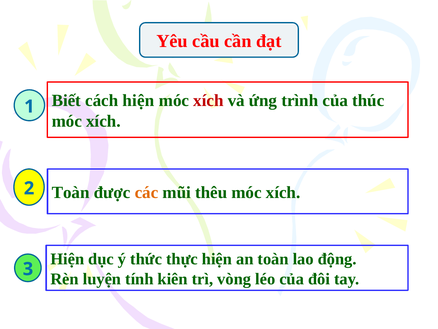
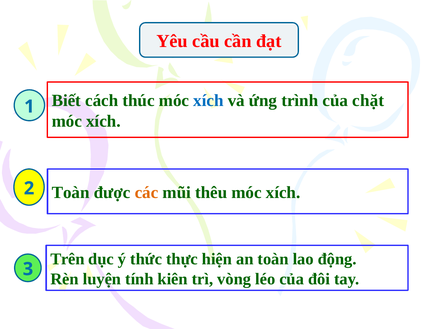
cách hiện: hiện -> thúc (139, 100)
xích colour: red -> blue (208, 100)
thúc: thúc -> chặt (368, 100)
Hiện: Hiện -> Trên (67, 259)
